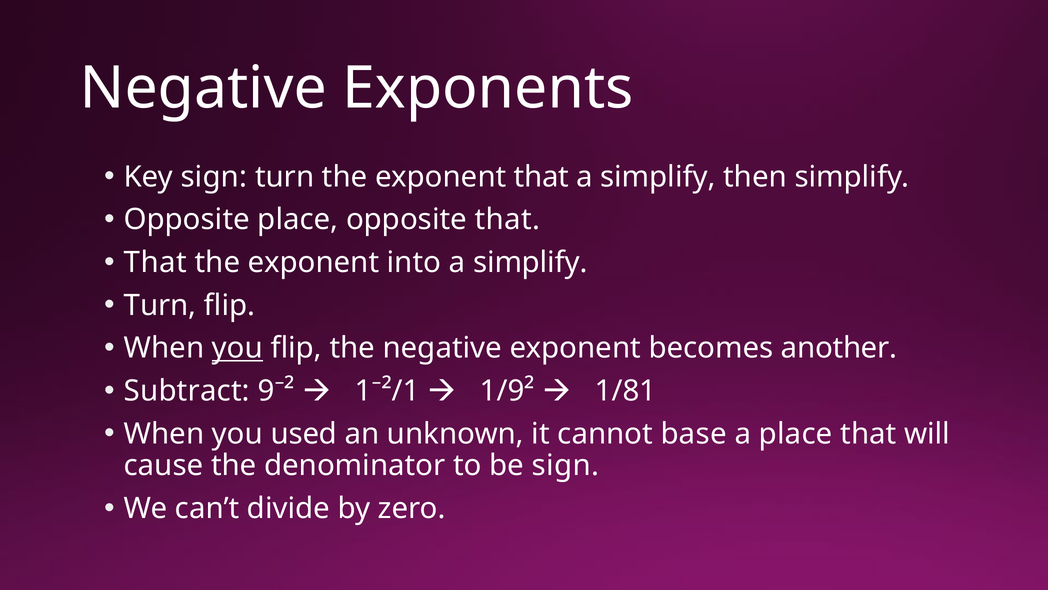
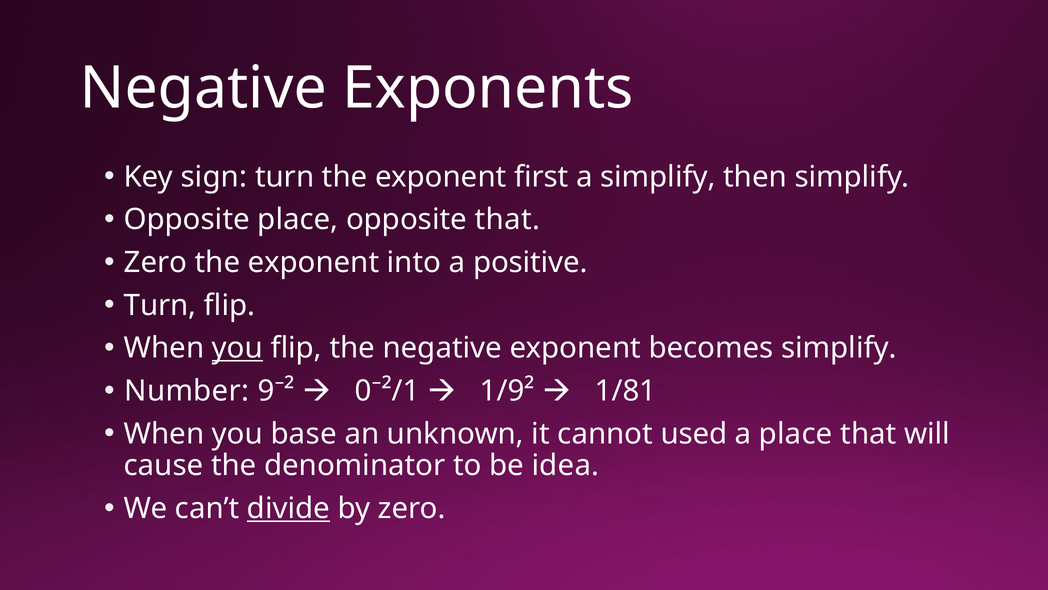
exponent that: that -> first (541, 177)
That: That -> Zero (156, 262)
into a simplify: simplify -> positive (530, 262)
becomes another: another -> simplify (839, 348)
Subtract: Subtract -> Number (187, 391)
1⁻²/1: 1⁻²/1 -> 0⁻²/1 (387, 391)
used: used -> base (304, 433)
base: base -> used (694, 433)
be sign: sign -> idea (565, 465)
divide underline: none -> present (288, 508)
